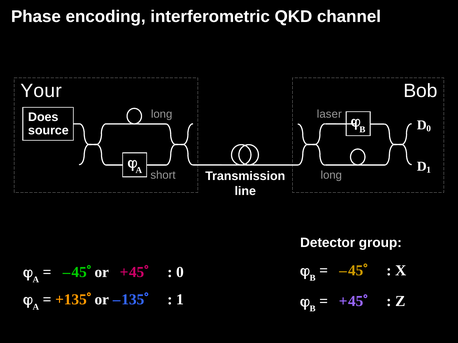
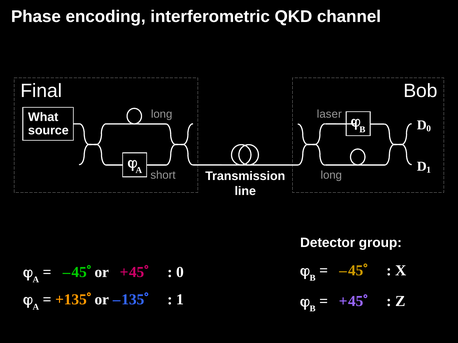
Your: Your -> Final (41, 91)
Does: Does -> What (43, 117)
